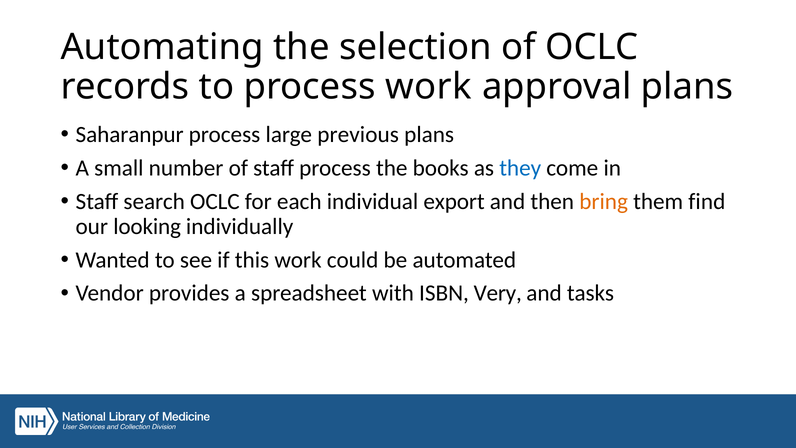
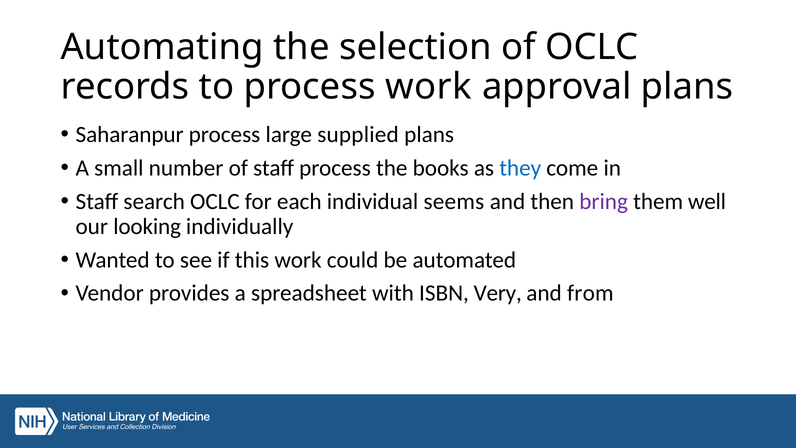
previous: previous -> supplied (358, 135)
export: export -> seems (454, 201)
bring colour: orange -> purple (604, 201)
find: find -> well (707, 201)
tasks: tasks -> from (590, 293)
